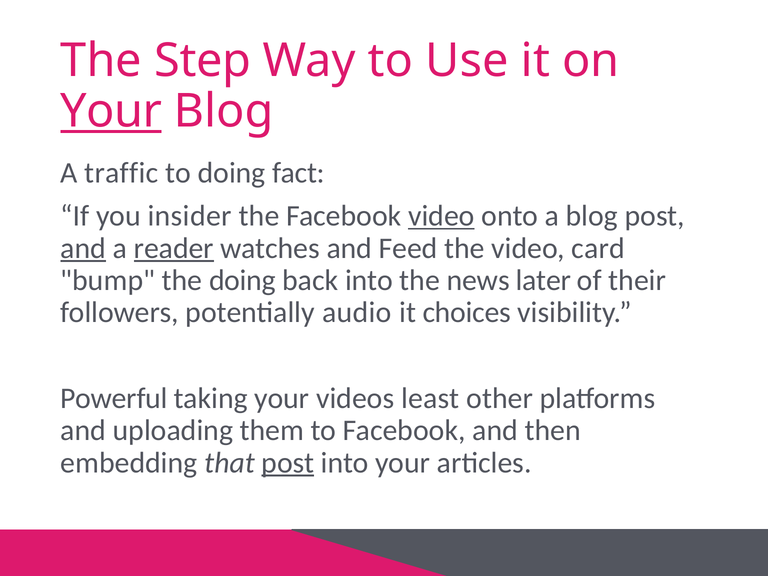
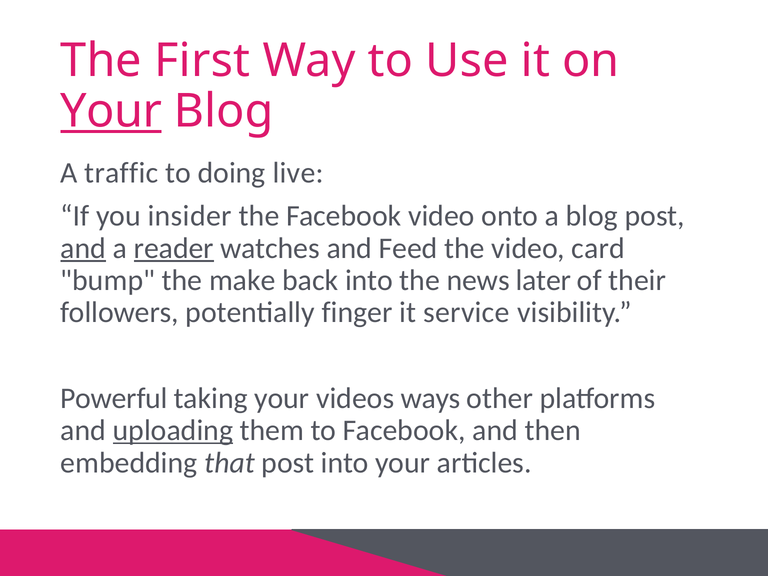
Step: Step -> First (202, 61)
fact: fact -> live (298, 173)
video underline: present -> none (441, 216)
the doing: doing -> make (242, 280)
audio: audio -> finger (357, 313)
choices: choices -> service (466, 313)
least: least -> ways (430, 398)
uploading underline: none -> present (173, 430)
post underline: present -> none (288, 463)
